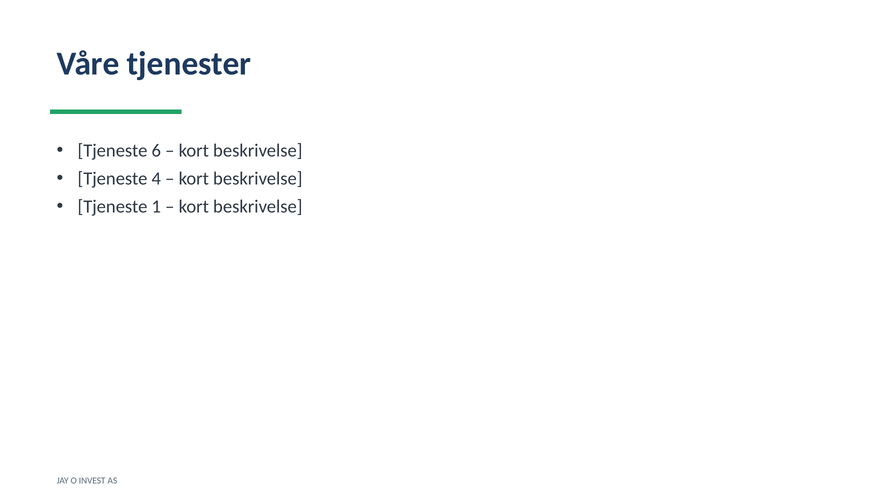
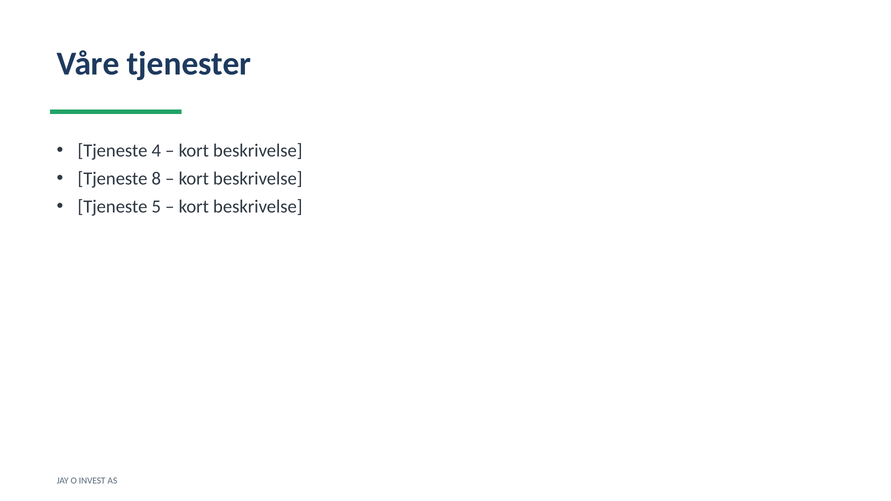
6: 6 -> 4 (156, 151)
4: 4 -> 8 (156, 179)
1: 1 -> 5 (156, 207)
